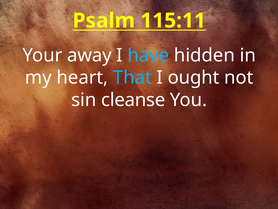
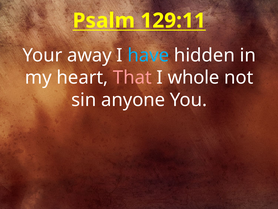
115:11: 115:11 -> 129:11 (173, 21)
That colour: light blue -> pink (132, 77)
ought: ought -> whole (194, 77)
cleanse: cleanse -> anyone (133, 100)
